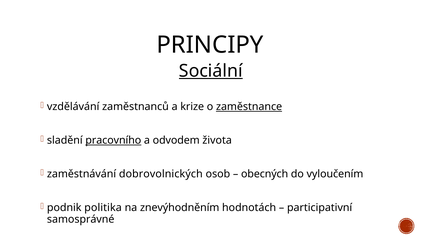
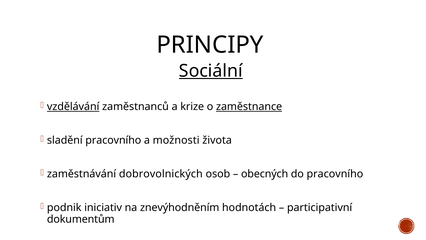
vzdělávání underline: none -> present (73, 106)
pracovního underline: present -> none (113, 140)
odvodem: odvodem -> možnosti (176, 140)
do vyloučením: vyloučením -> pracovního (335, 174)
politika: politika -> iniciativ (103, 207)
samosprávné: samosprávné -> dokumentům (81, 219)
